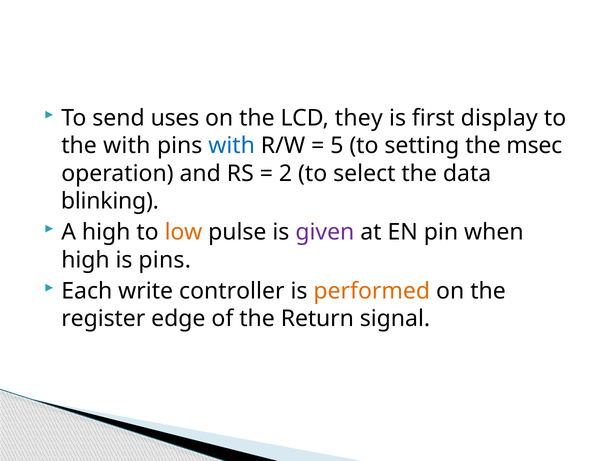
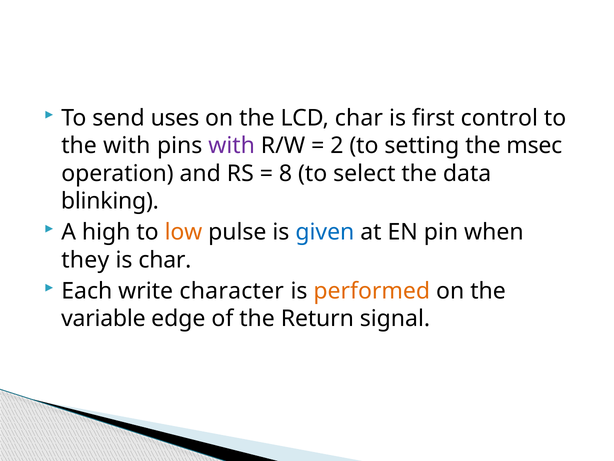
LCD they: they -> char (359, 118)
display: display -> control (499, 118)
with colour: blue -> purple (232, 146)
5: 5 -> 2 (337, 146)
2: 2 -> 8 (285, 173)
given colour: purple -> blue (325, 232)
high: high -> they (85, 260)
is pins: pins -> char (165, 260)
controller: controller -> character (232, 291)
register: register -> variable (103, 318)
